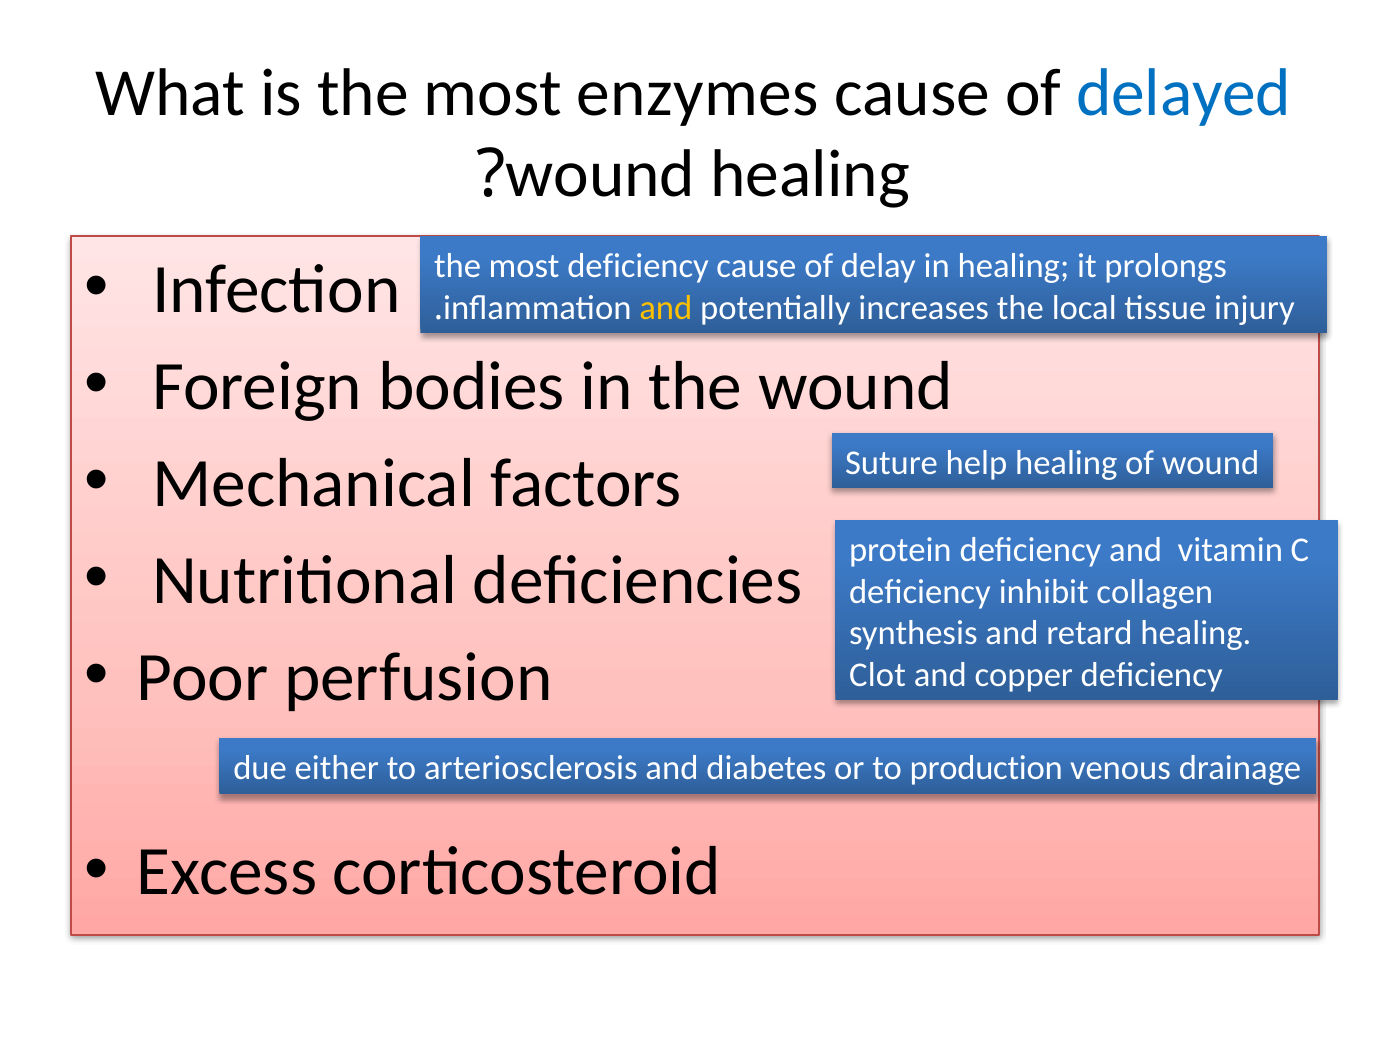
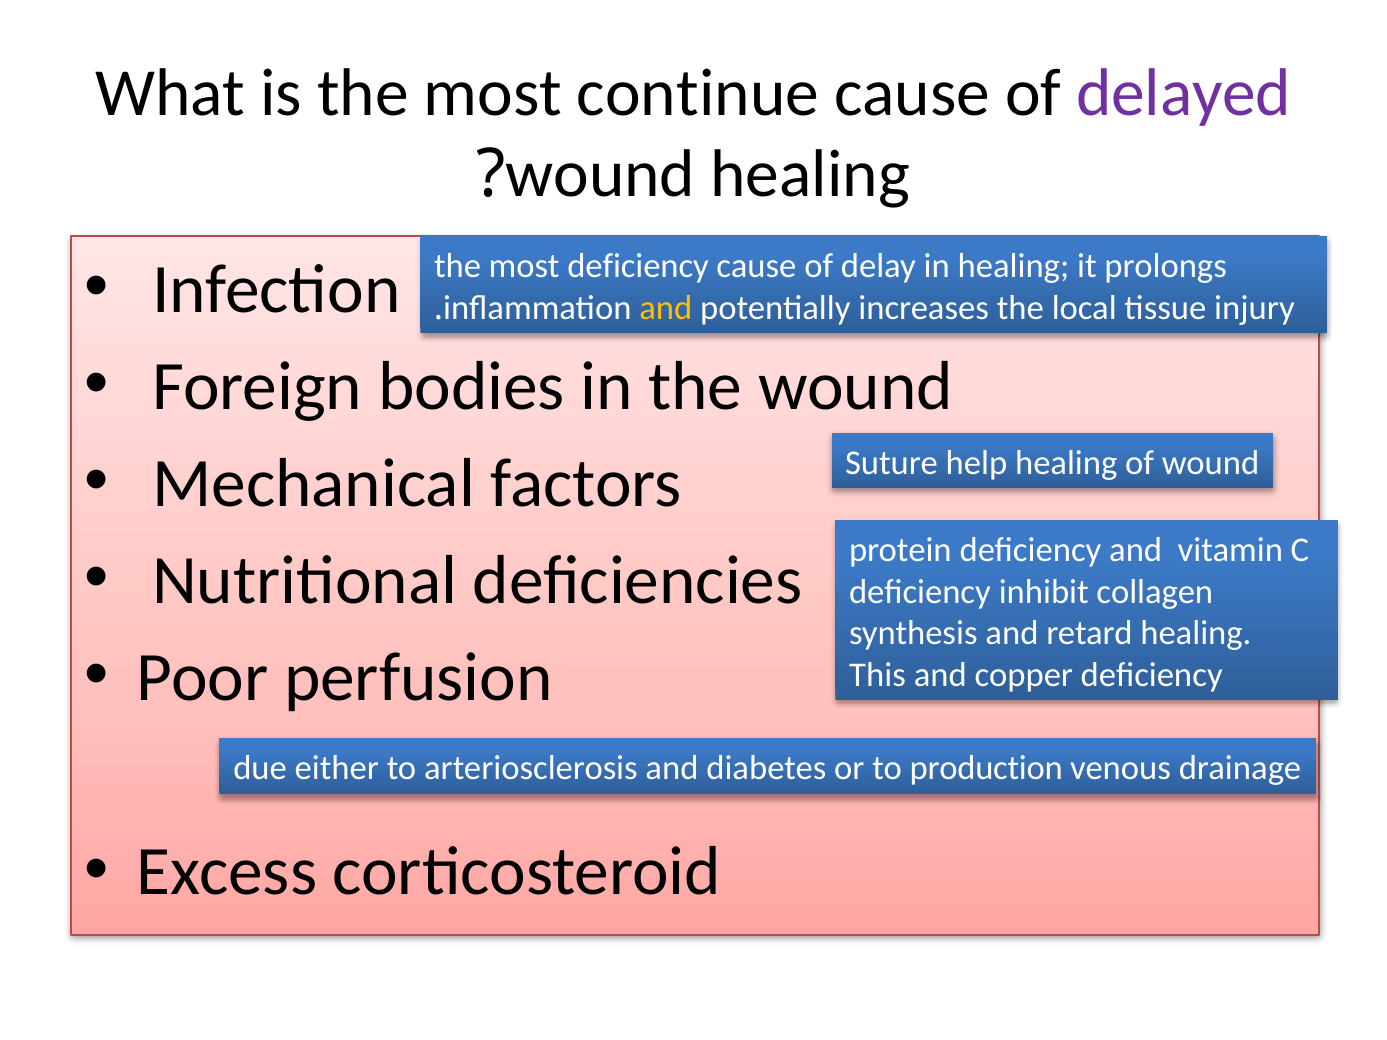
enzymes: enzymes -> continue (698, 94)
delayed colour: blue -> purple (1184, 94)
Clot: Clot -> This (878, 675)
